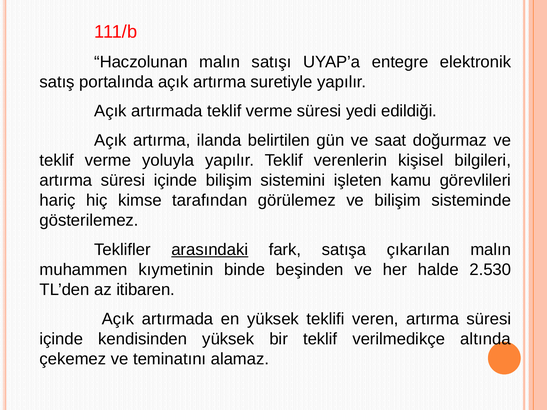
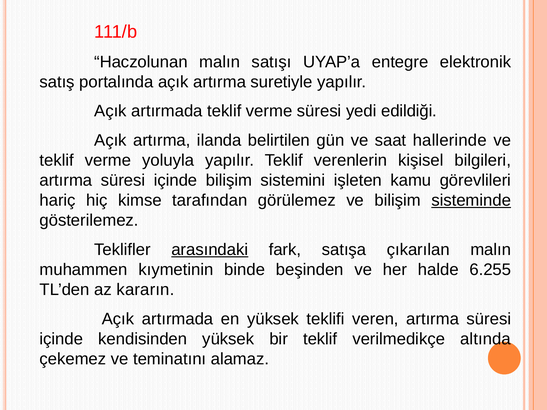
doğurmaz: doğurmaz -> hallerinde (450, 140)
sisteminde underline: none -> present (471, 201)
2.530: 2.530 -> 6.255 (490, 270)
itibaren: itibaren -> kararın (146, 290)
